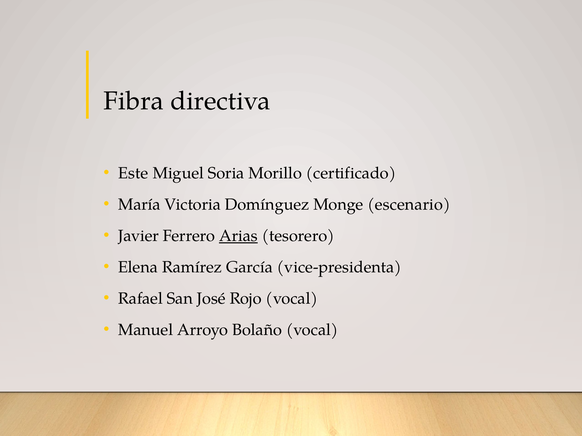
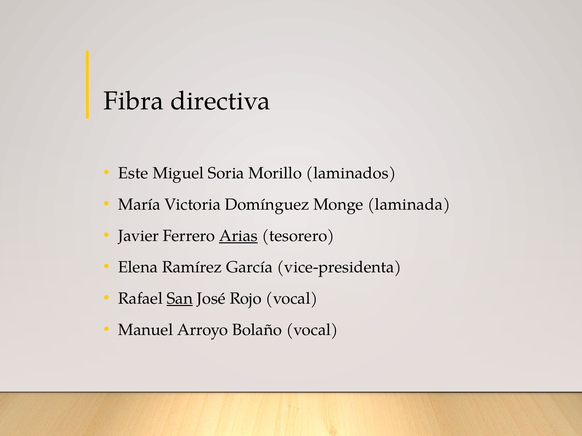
certificado: certificado -> laminados (351, 173)
escenario: escenario -> laminada (409, 205)
San underline: none -> present (180, 299)
